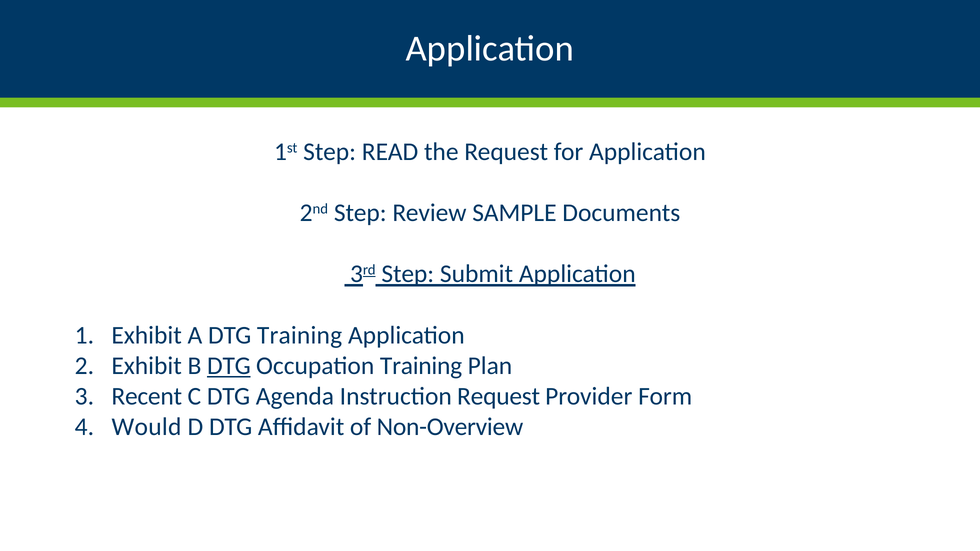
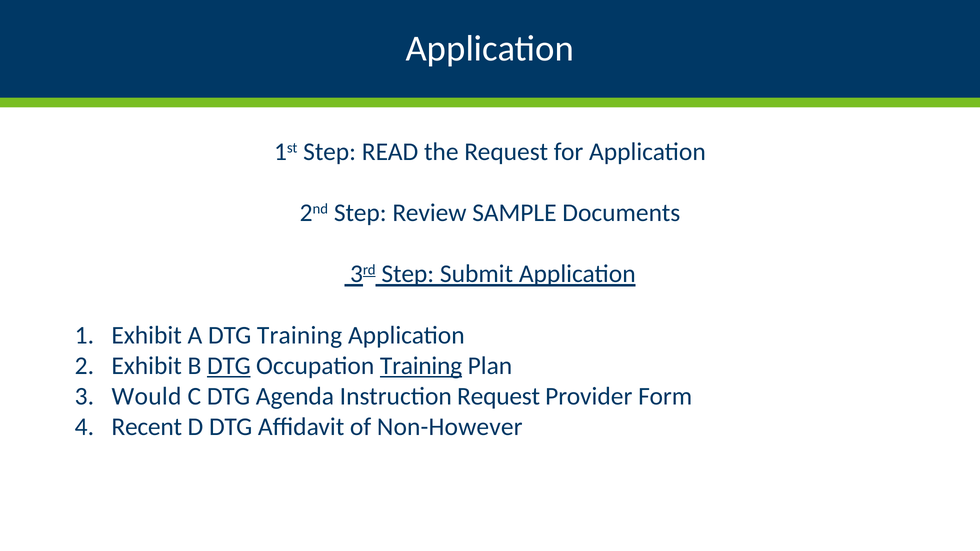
Training underline: none -> present (421, 366)
Recent: Recent -> Would (147, 397)
Would: Would -> Recent (147, 427)
Non-Overview: Non-Overview -> Non-However (450, 427)
